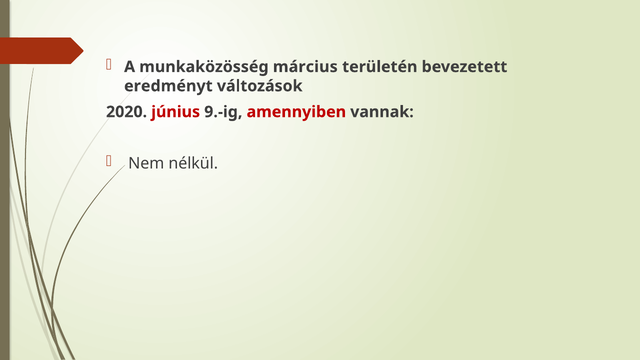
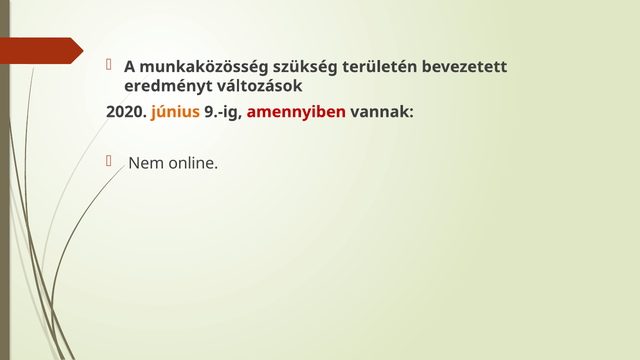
március: március -> szükség (305, 67)
június colour: red -> orange (176, 112)
nélkül: nélkül -> online (193, 164)
